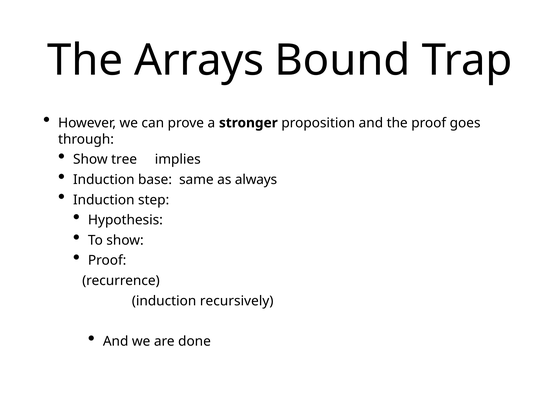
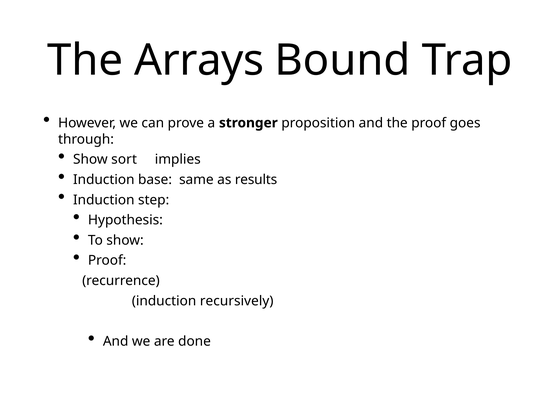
tree: tree -> sort (124, 159)
always: always -> results (256, 180)
